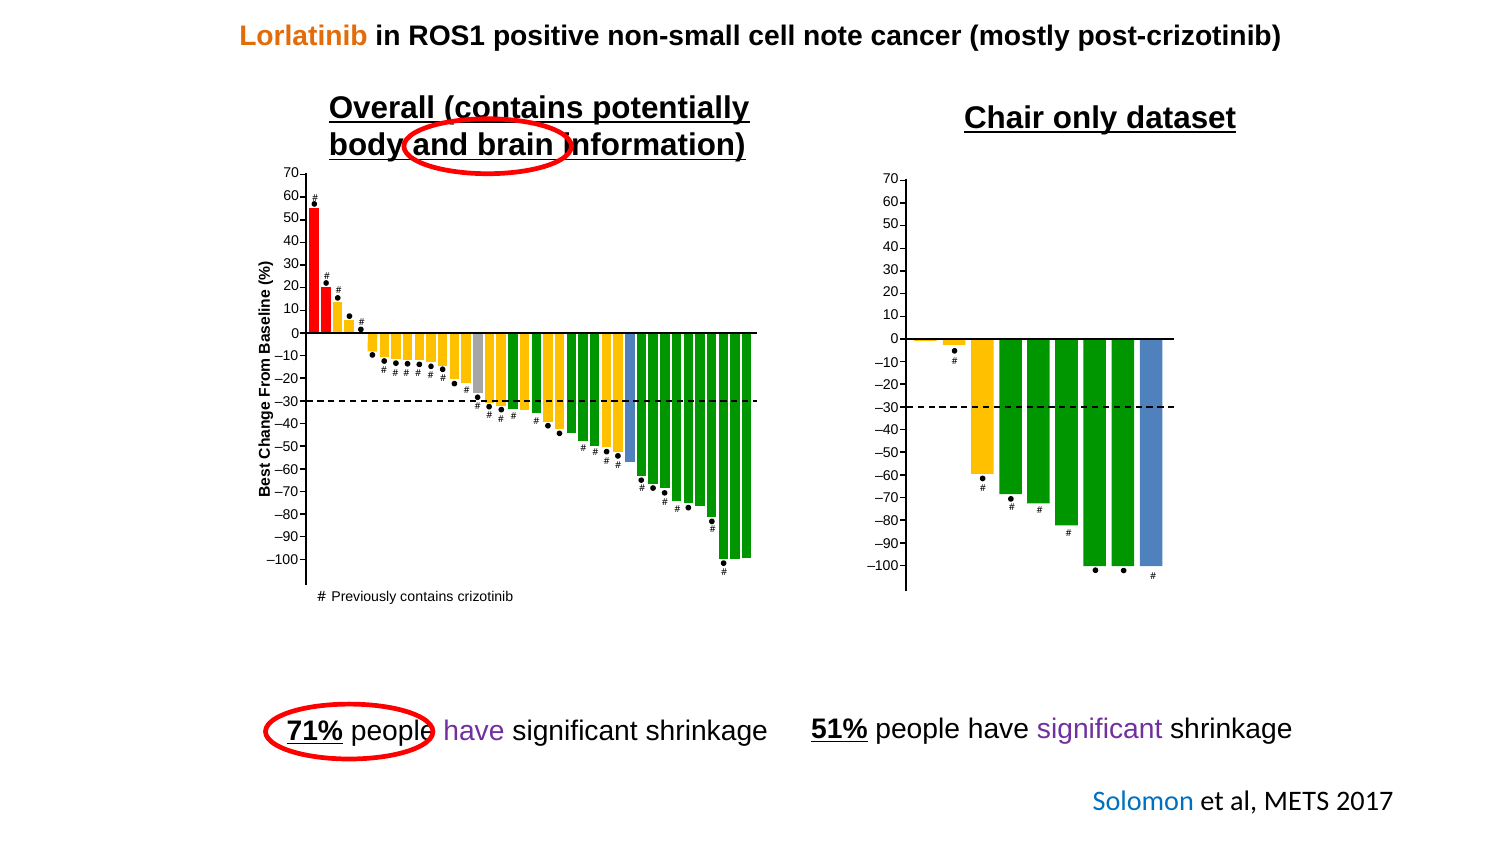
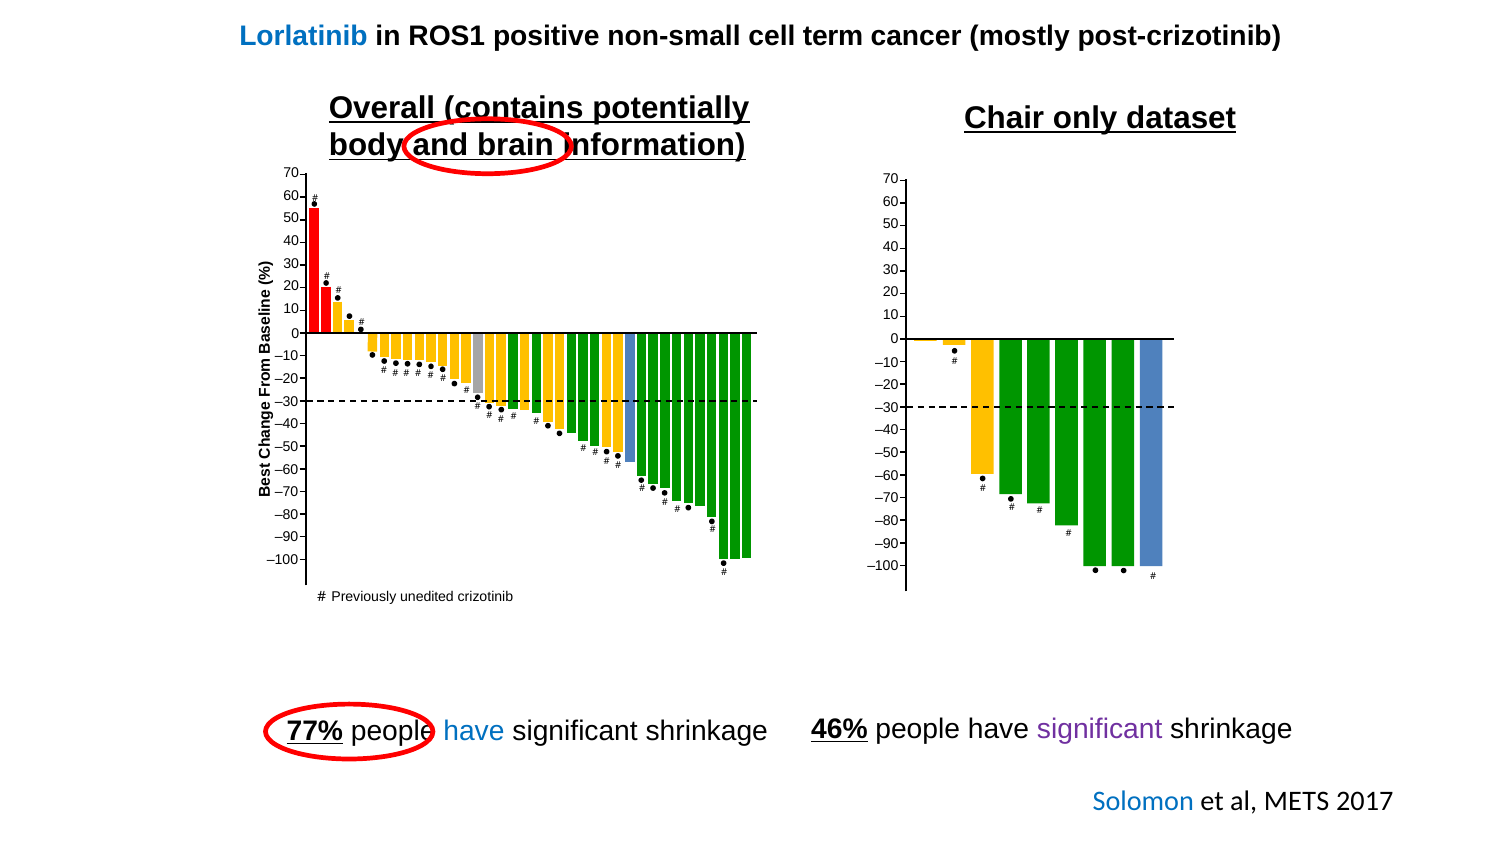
Lorlatinib colour: orange -> blue (303, 36)
note: note -> term (833, 36)
Previously contains: contains -> unedited (427, 597)
71%: 71% -> 77% (315, 731)
have colour: purple -> blue (474, 731)
51%: 51% -> 46% (839, 729)
